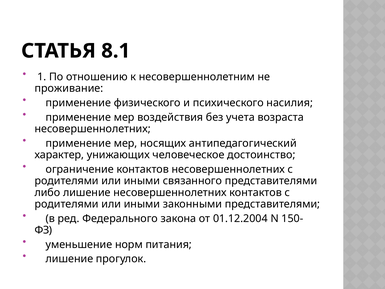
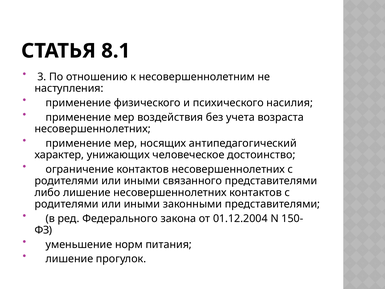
1: 1 -> 3 (42, 77)
проживание: проживание -> наступления (69, 88)
